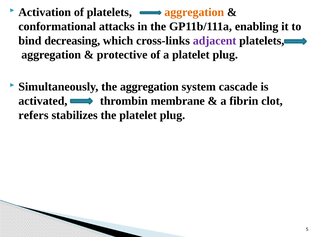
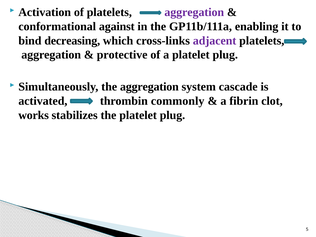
aggregation colour: orange -> purple (194, 12)
attacks: attacks -> against (117, 26)
membrane: membrane -> commonly (178, 101)
refers: refers -> works (34, 115)
